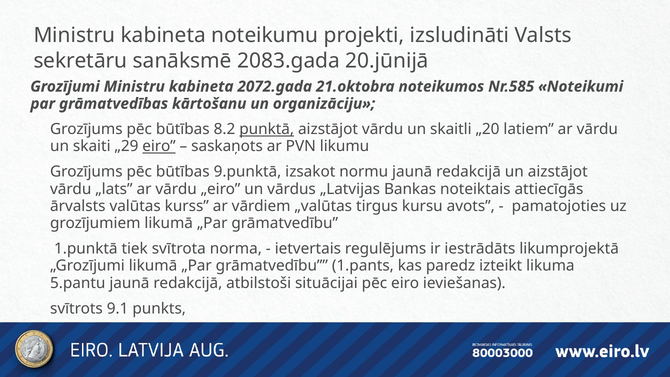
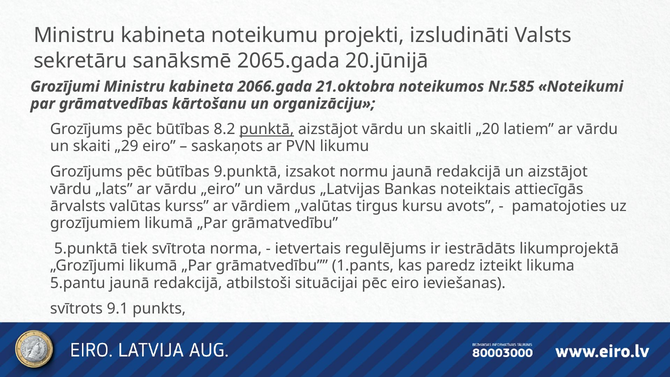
2083.gada: 2083.gada -> 2065.gada (289, 61)
2072.gada: 2072.gada -> 2066.gada (275, 87)
eiro underline: present -> none (159, 146)
1.punktā: 1.punktā -> 5.punktā (86, 249)
